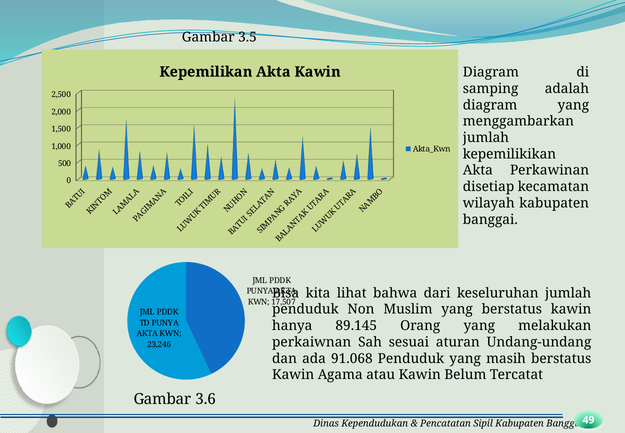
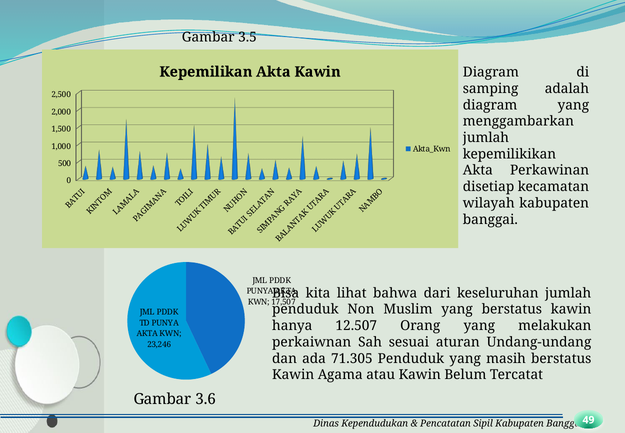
89.145: 89.145 -> 12.507 (356, 326)
91.068: 91.068 -> 71.305 (352, 358)
